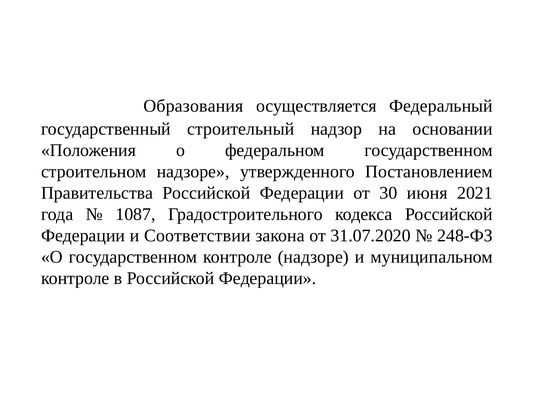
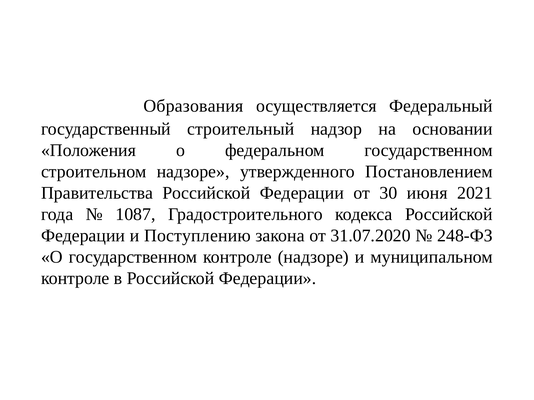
Соответствии: Соответствии -> Поступлению (197, 236)
